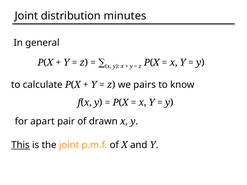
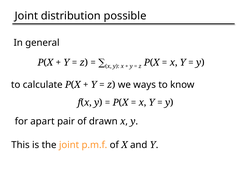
minutes: minutes -> possible (125, 16)
pairs: pairs -> ways (145, 85)
This underline: present -> none (20, 145)
